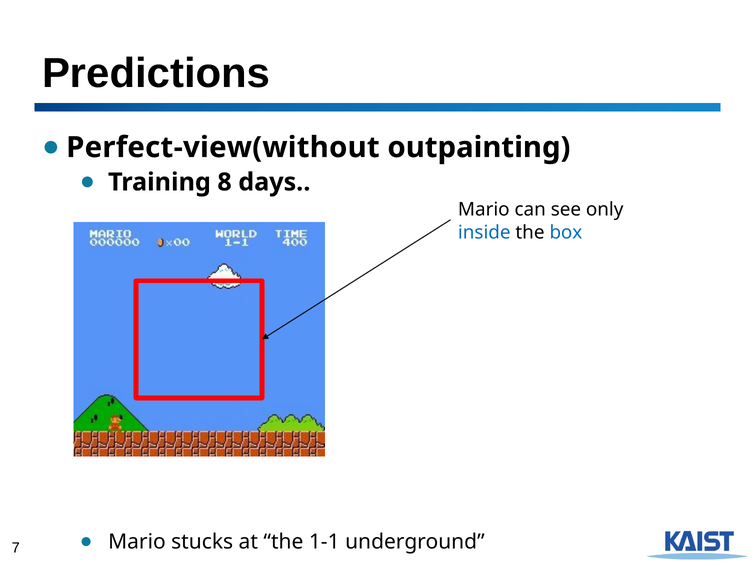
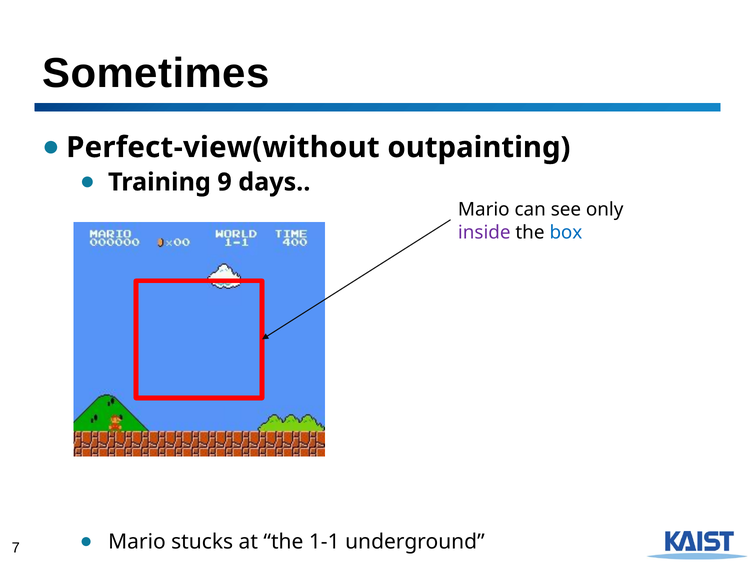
Predictions: Predictions -> Sometimes (156, 74)
8: 8 -> 9 (225, 182)
inside colour: blue -> purple (484, 232)
